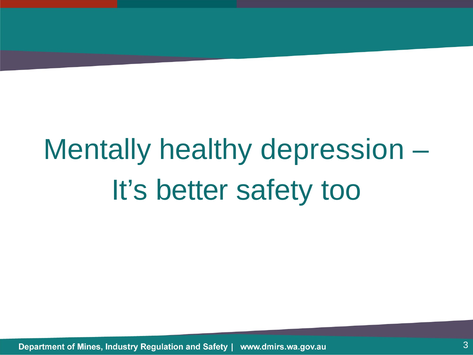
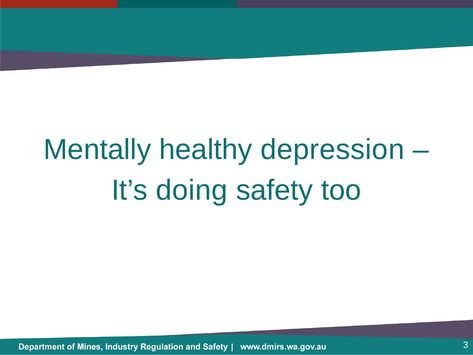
better: better -> doing (192, 190)
